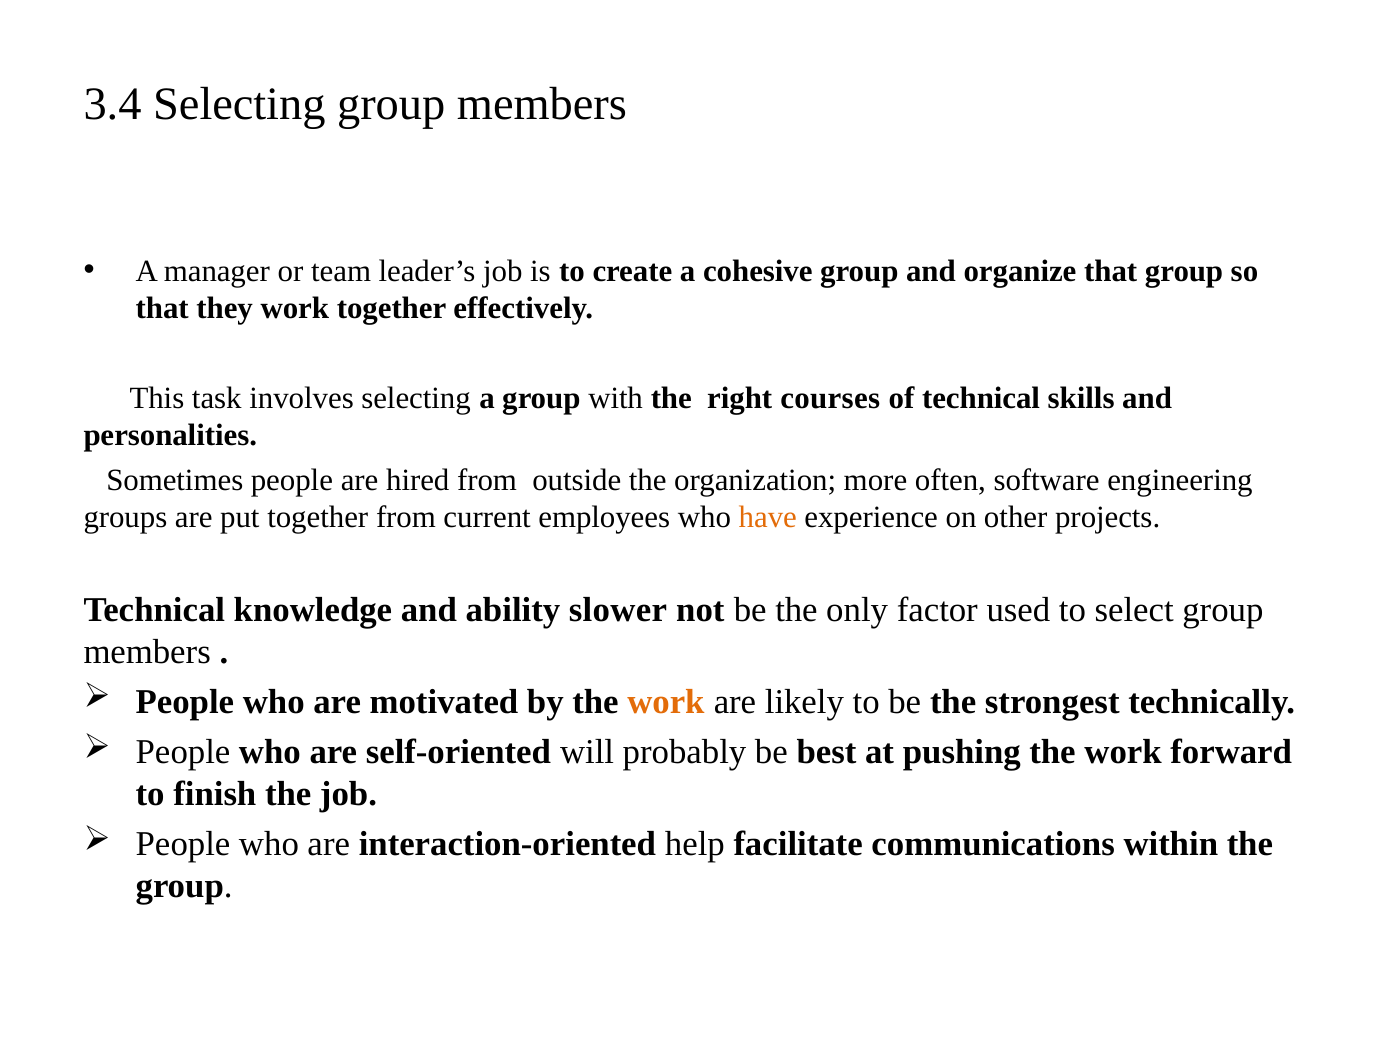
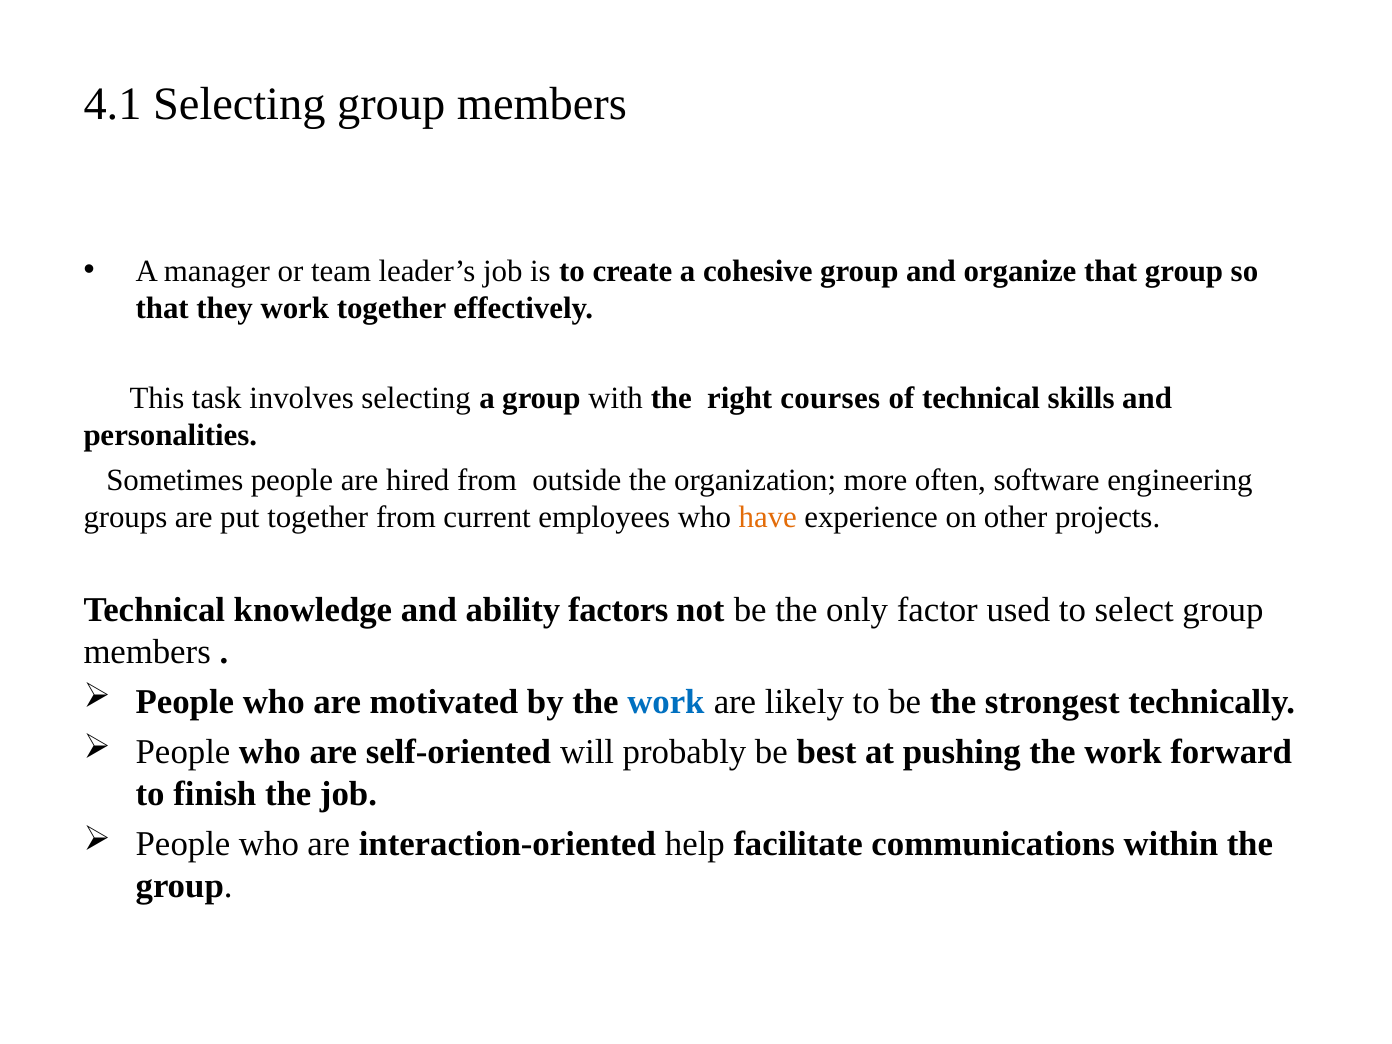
3.4: 3.4 -> 4.1 (113, 104)
slower: slower -> factors (618, 610)
work colour: orange -> blue (666, 702)
